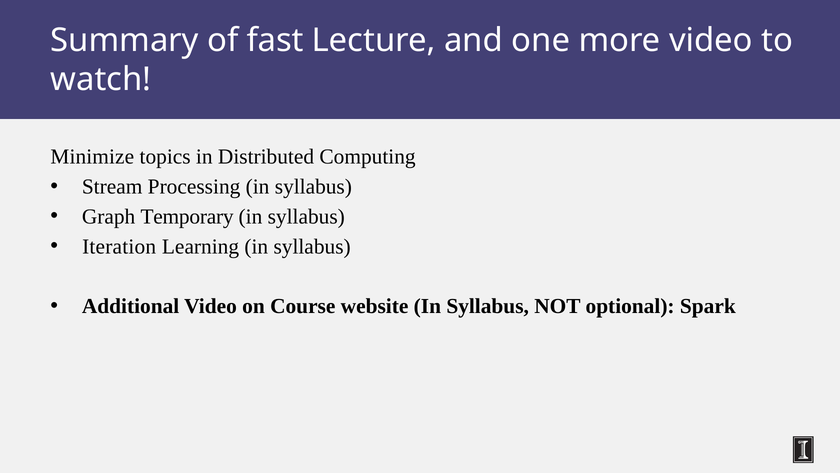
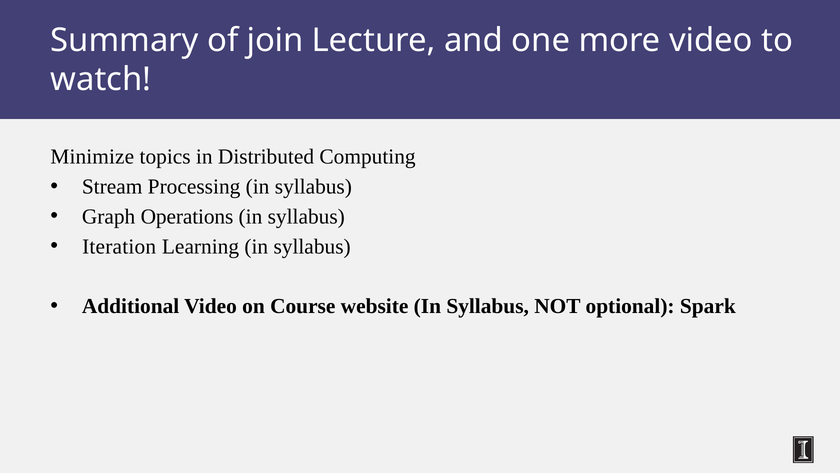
fast: fast -> join (275, 40)
Temporary: Temporary -> Operations (187, 217)
